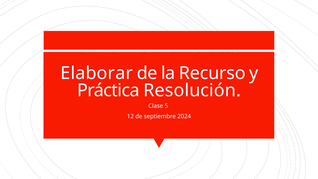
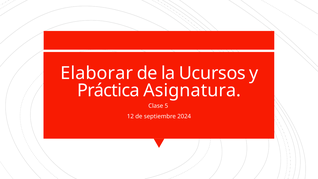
Recurso: Recurso -> Ucursos (212, 73)
Resolución: Resolución -> Asignatura (192, 90)
